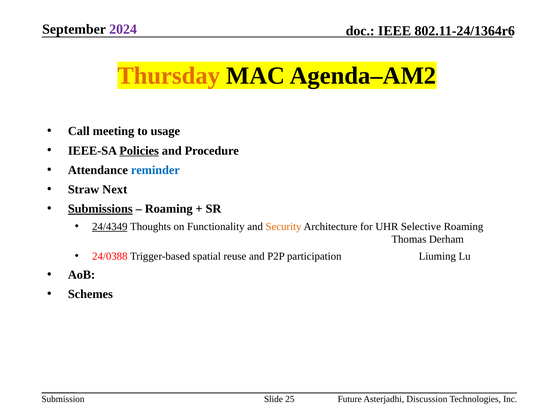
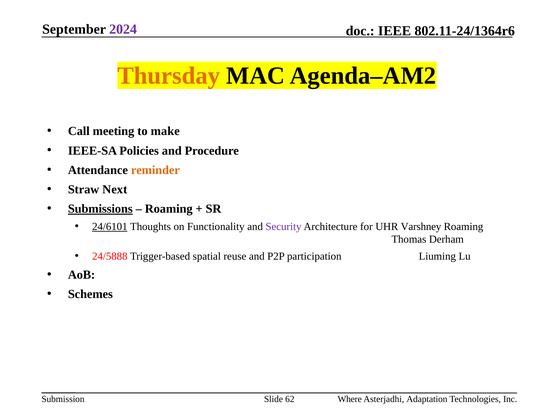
usage: usage -> make (165, 131)
Policies underline: present -> none (139, 150)
reminder colour: blue -> orange (155, 170)
24/4349: 24/4349 -> 24/6101 (110, 226)
Security colour: orange -> purple (284, 226)
Selective: Selective -> Varshney (421, 226)
24/0388: 24/0388 -> 24/5888 (110, 256)
25: 25 -> 62 (290, 398)
Future: Future -> Where (350, 398)
Discussion: Discussion -> Adaptation (427, 398)
